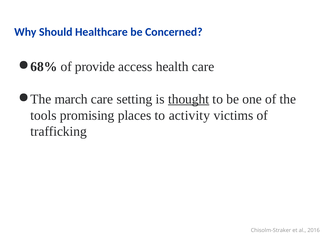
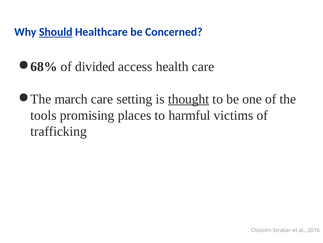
Should underline: none -> present (56, 32)
provide: provide -> divided (95, 67)
activity: activity -> harmful (189, 115)
